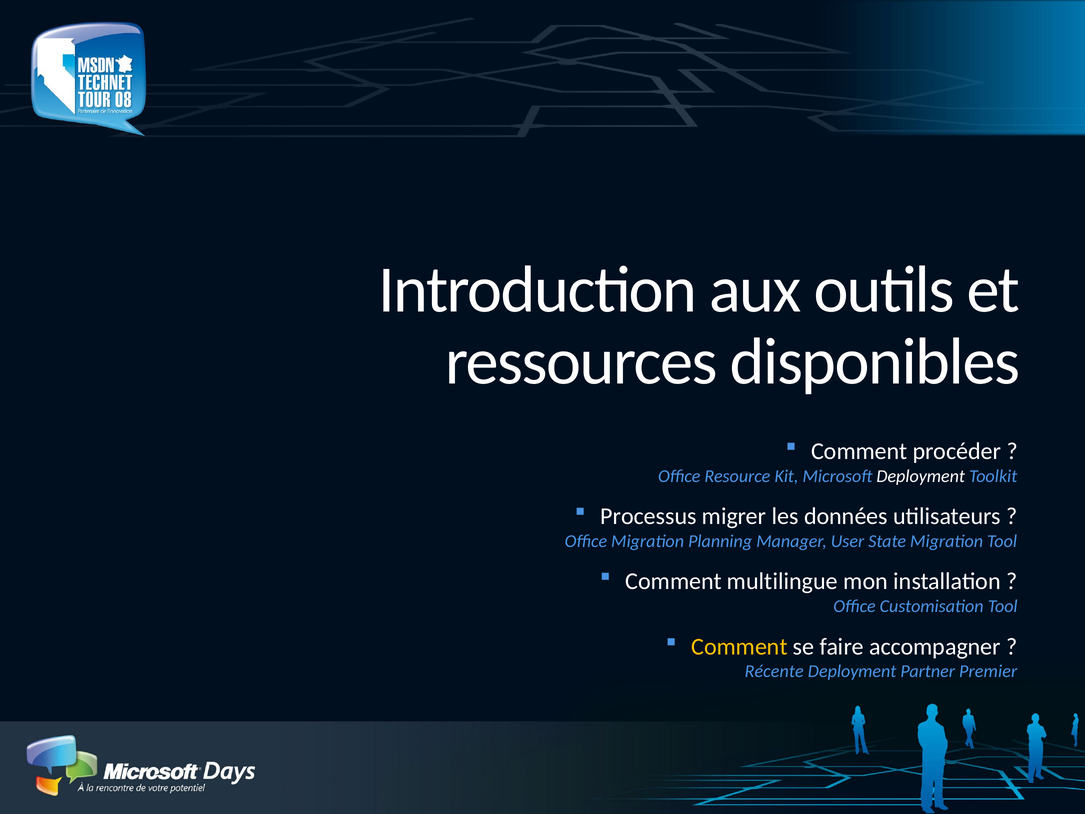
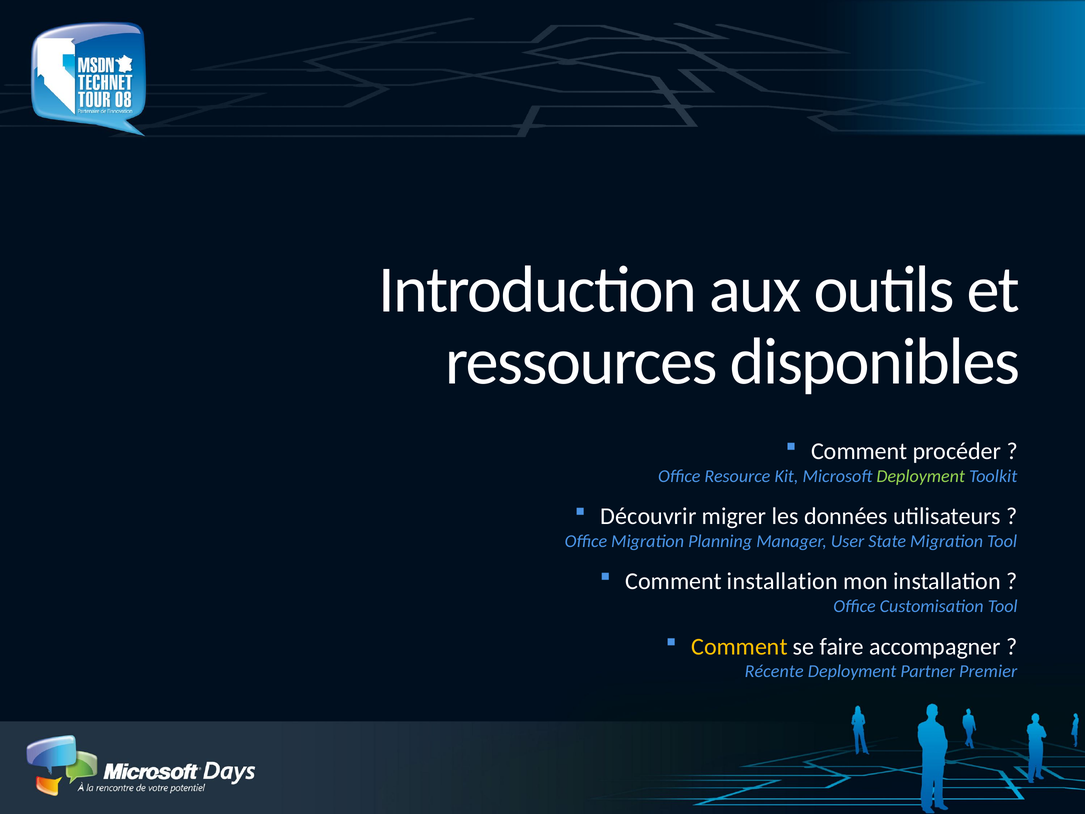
Deployment colour: white -> light green (921, 476)
Processus: Processus -> Découvrir (648, 516)
Comment multilingue: multilingue -> installation (782, 581)
